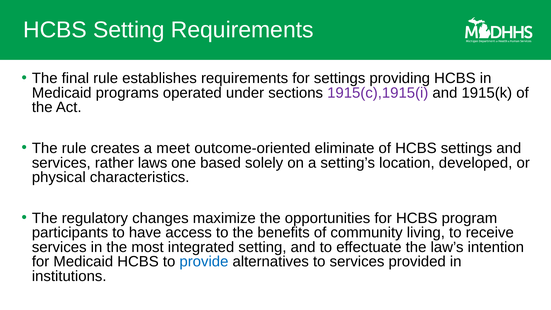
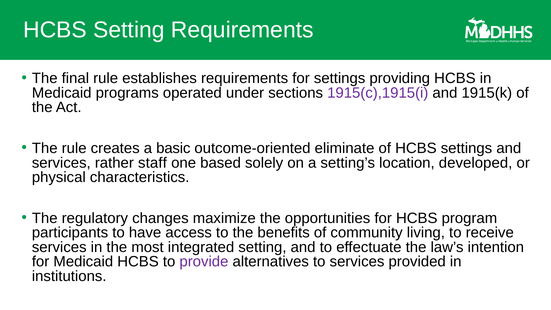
meet: meet -> basic (173, 148)
laws: laws -> staff (152, 163)
provide colour: blue -> purple (204, 262)
